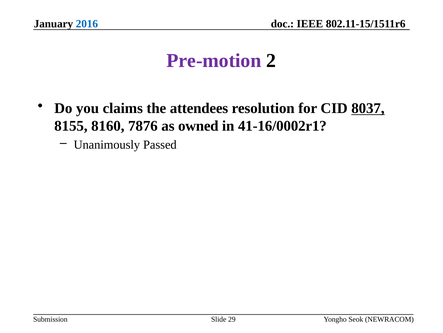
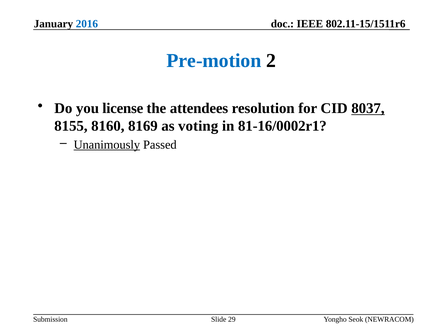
Pre-motion colour: purple -> blue (214, 60)
claims: claims -> license (123, 108)
7876: 7876 -> 8169 (143, 126)
owned: owned -> voting (198, 126)
41-16/0002r1: 41-16/0002r1 -> 81-16/0002r1 (282, 126)
Unanimously underline: none -> present (107, 144)
